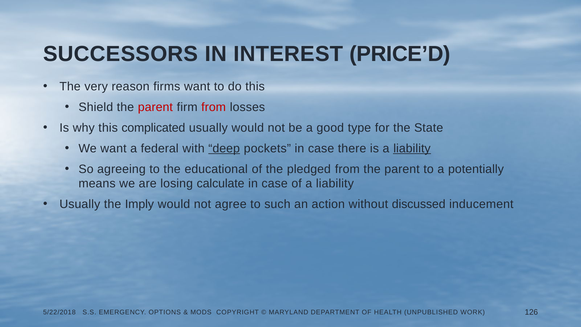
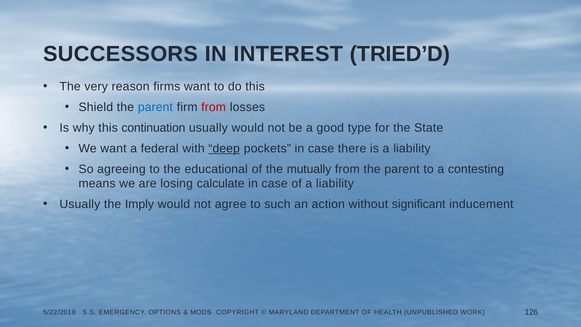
PRICE’D: PRICE’D -> TRIED’D (400, 54)
parent colour: red -> blue (155, 107)
complicated: complicated -> continuation (153, 128)
liability underline: present -> none (412, 148)
pledged: pledged -> mutually (309, 169)
potentially: potentially -> contesting (476, 169)
discussed: discussed -> significant (419, 204)
